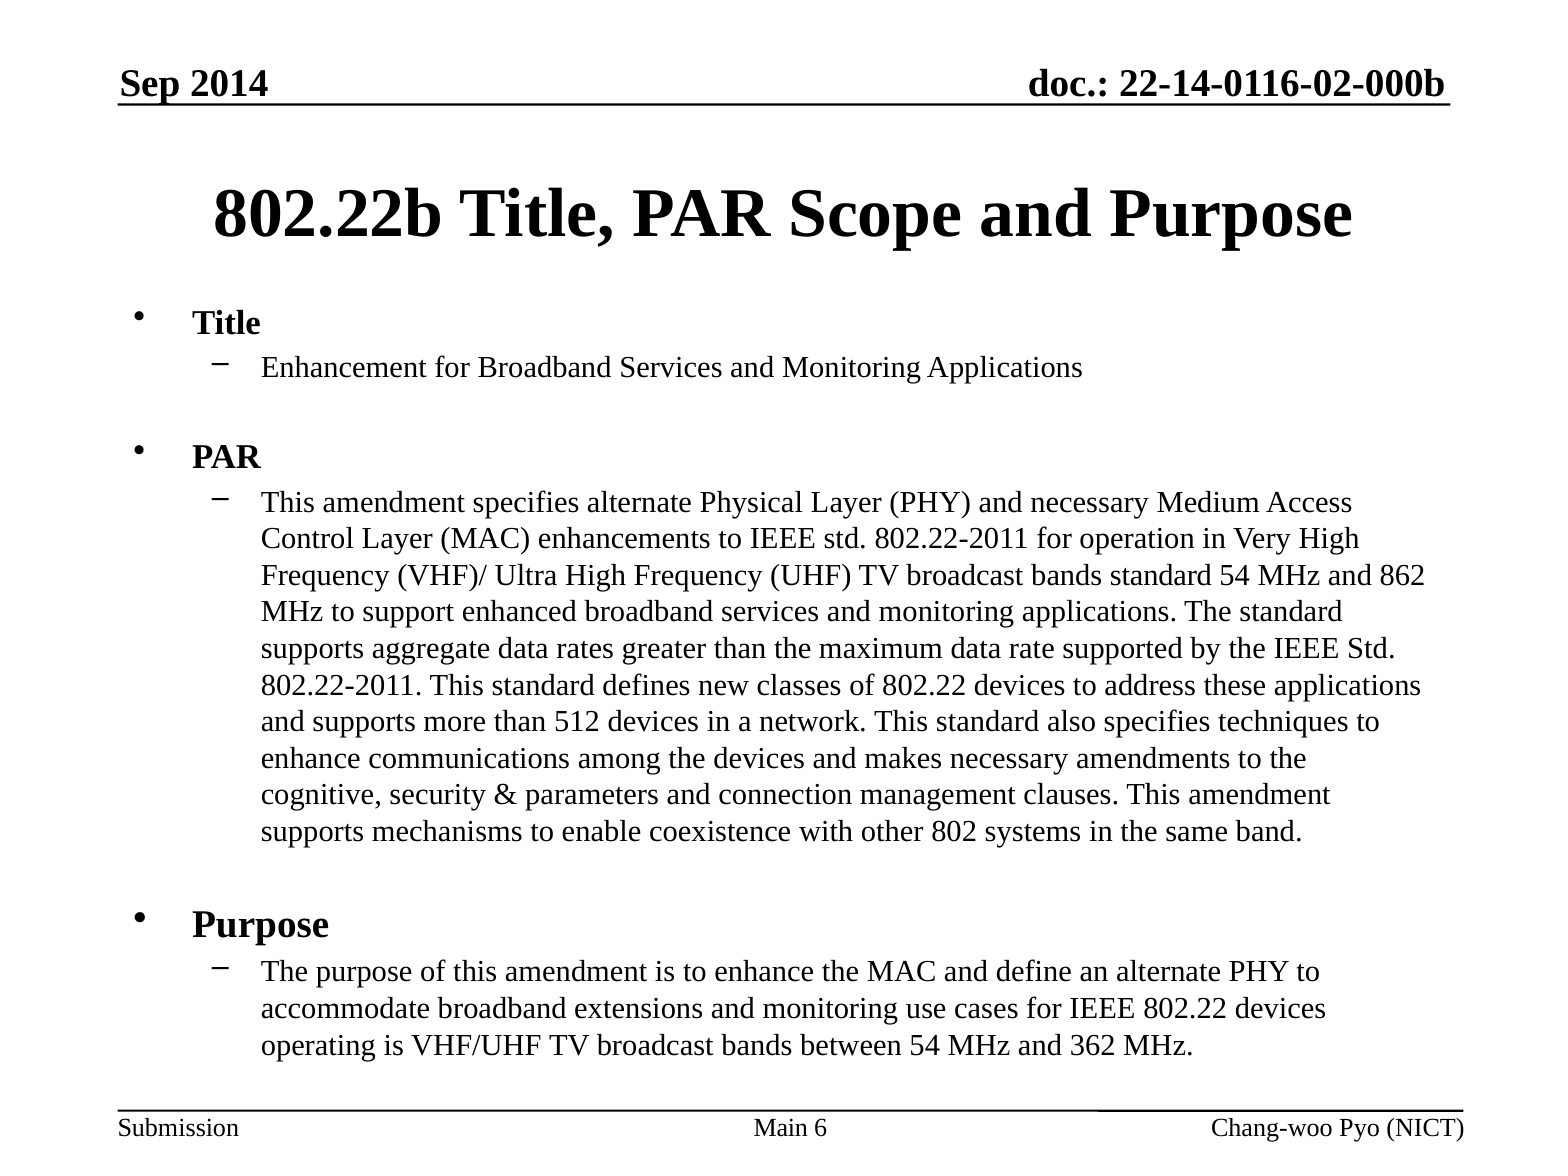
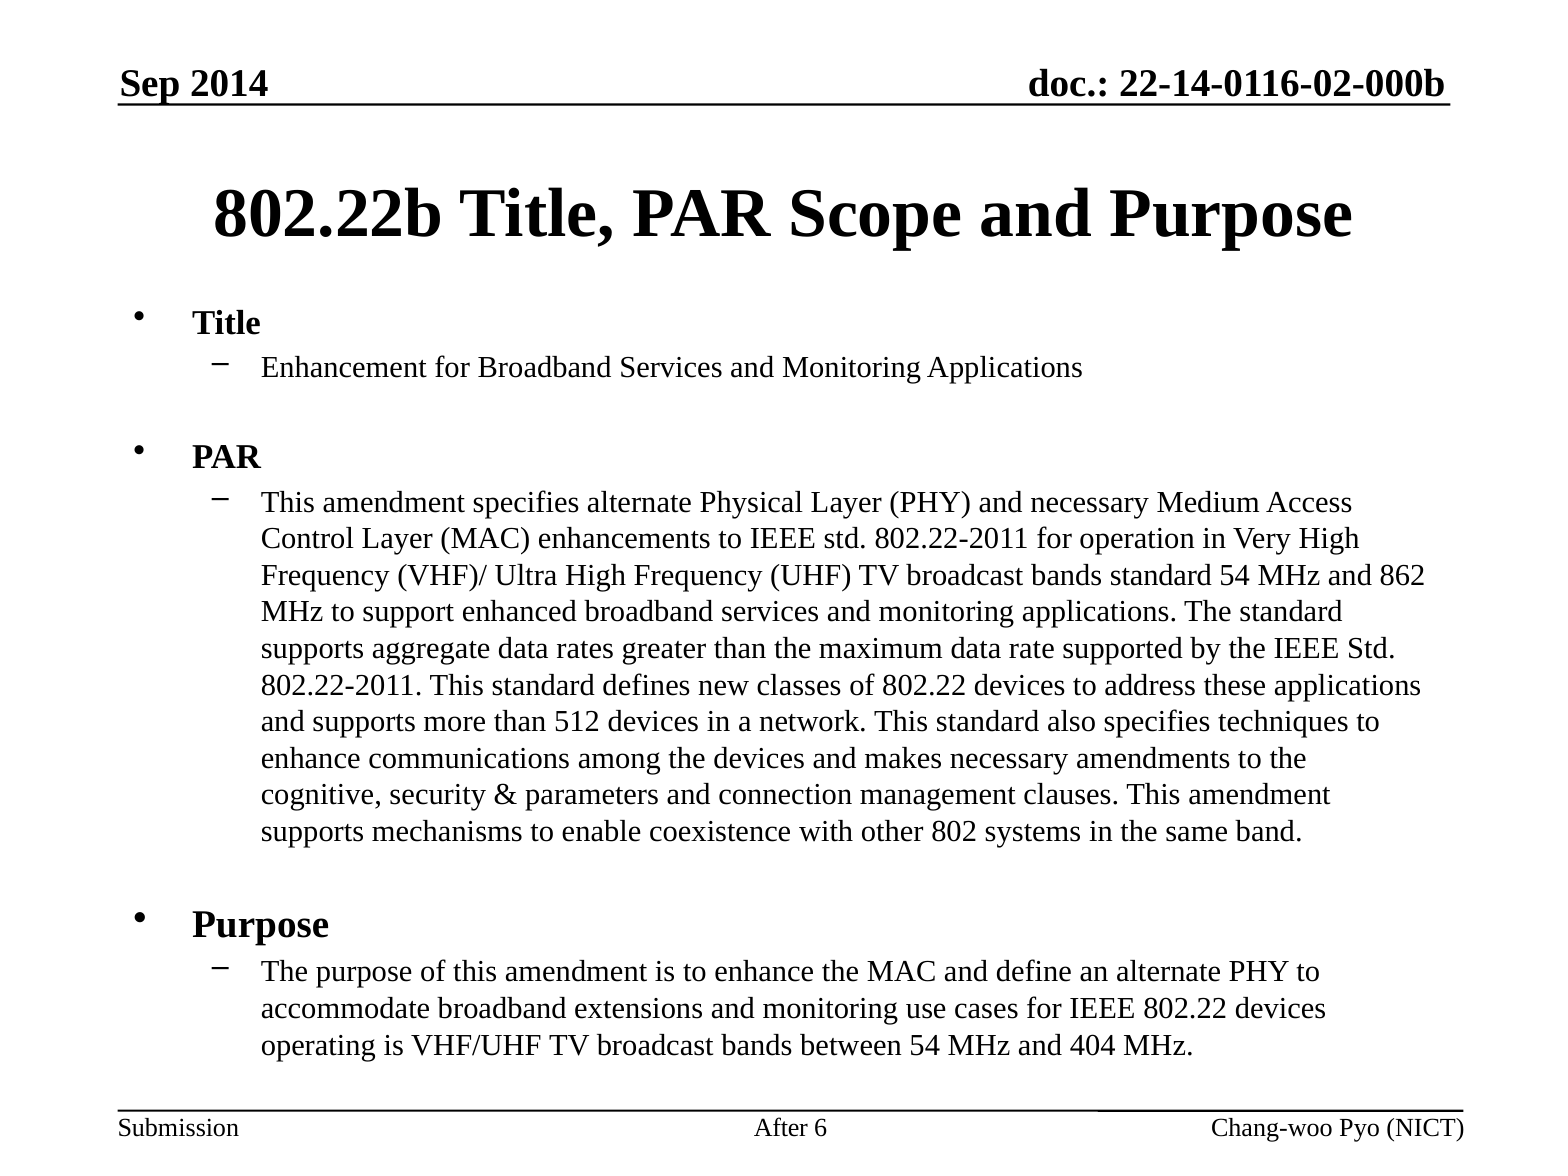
362: 362 -> 404 (1093, 1045)
Main: Main -> After (781, 1128)
